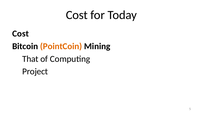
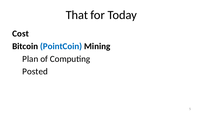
Cost: Cost -> That (77, 15)
PointCoin colour: orange -> blue (61, 46)
That: That -> Plan (30, 59)
Project: Project -> Posted (35, 72)
